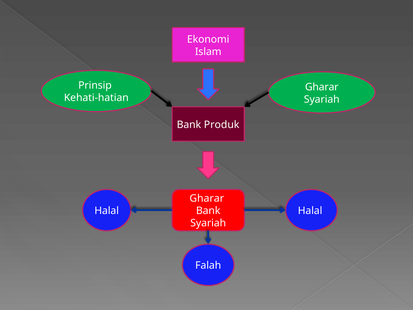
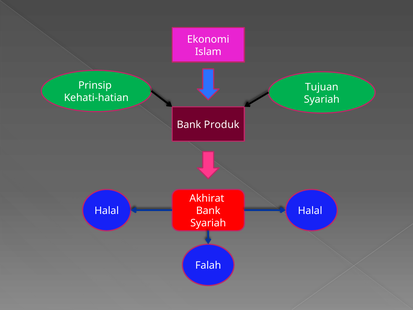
Gharar: Gharar -> Tujuan (322, 87)
Gharar: Gharar -> Akhirat (207, 198)
